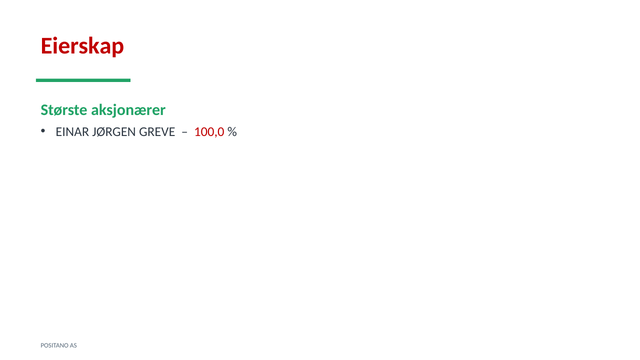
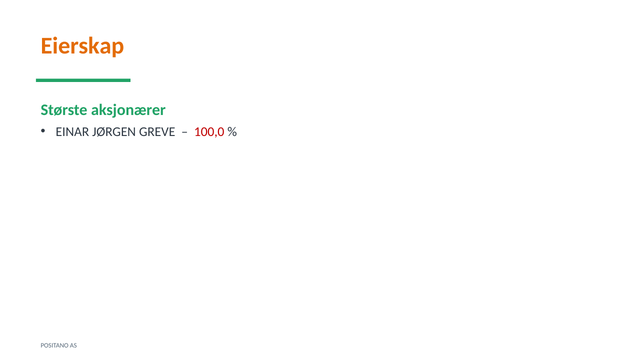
Eierskap colour: red -> orange (82, 46)
